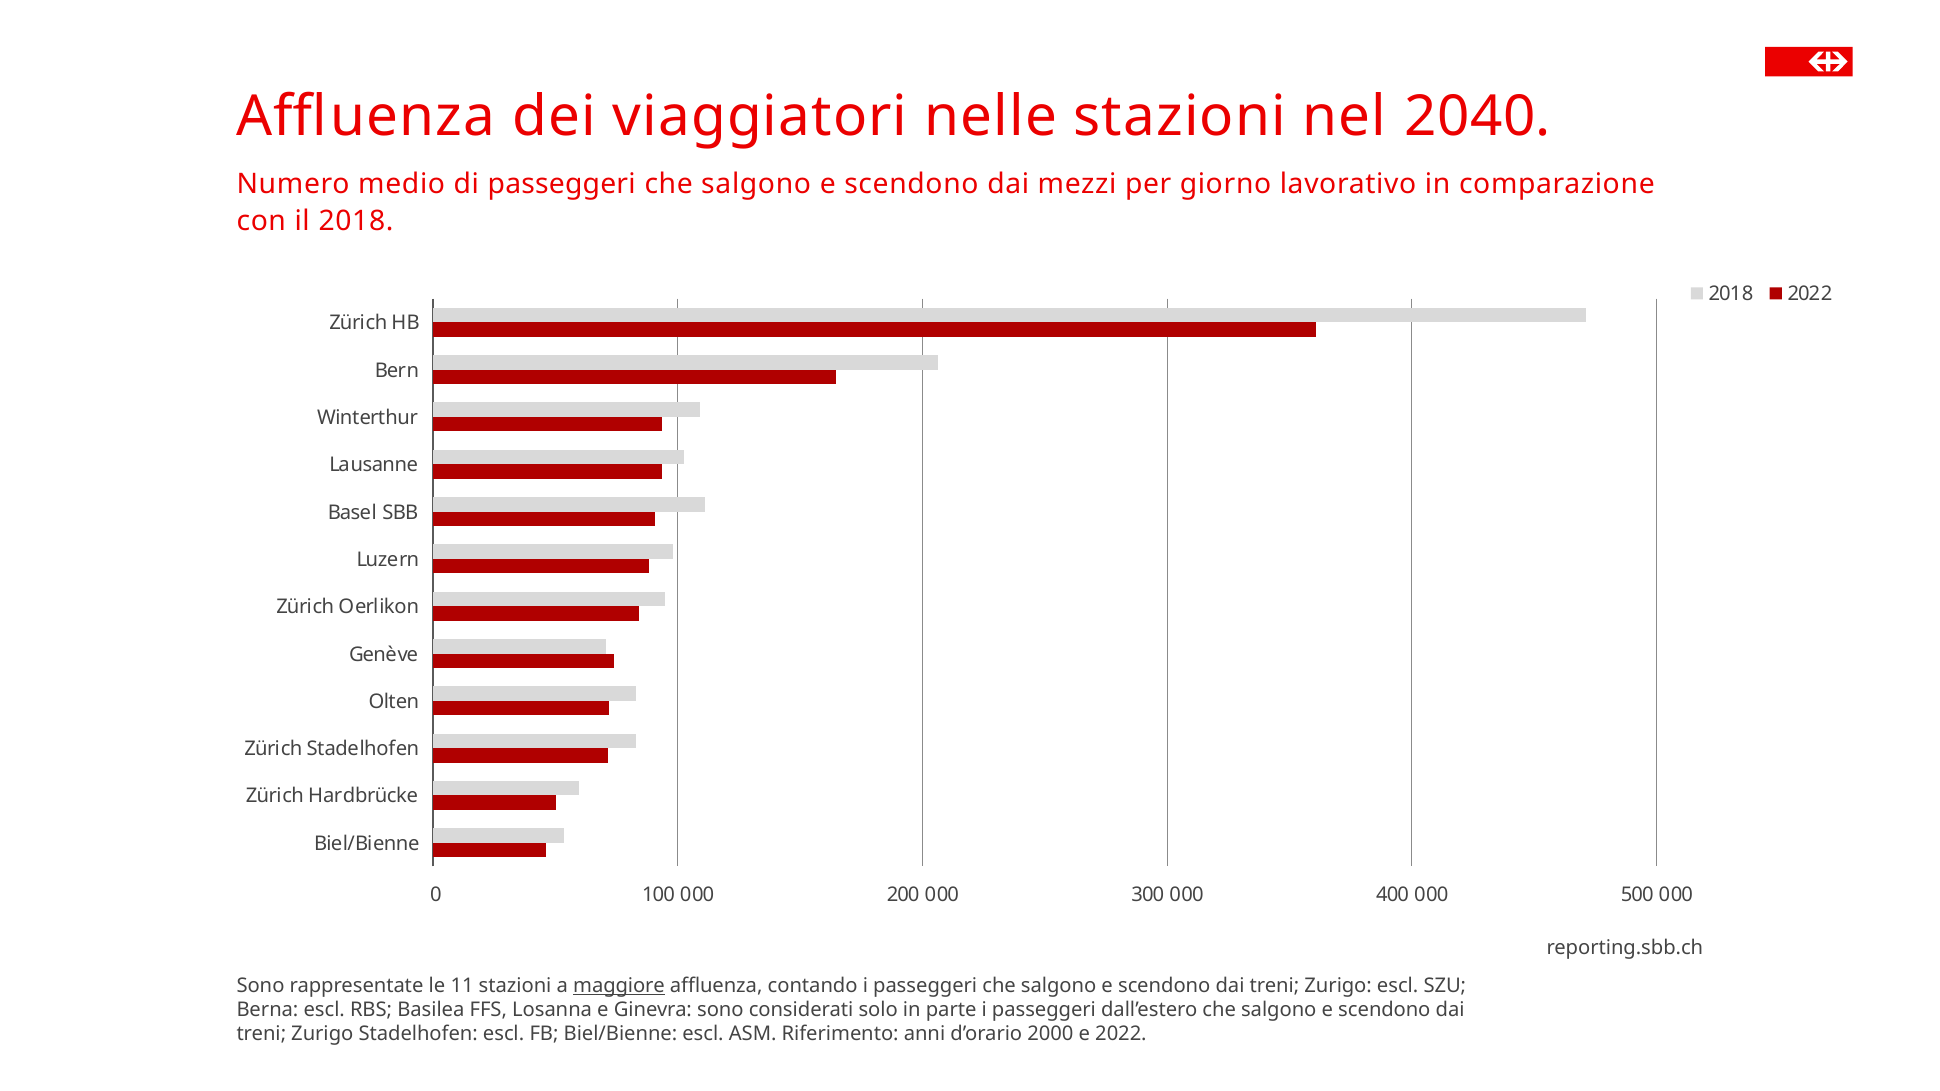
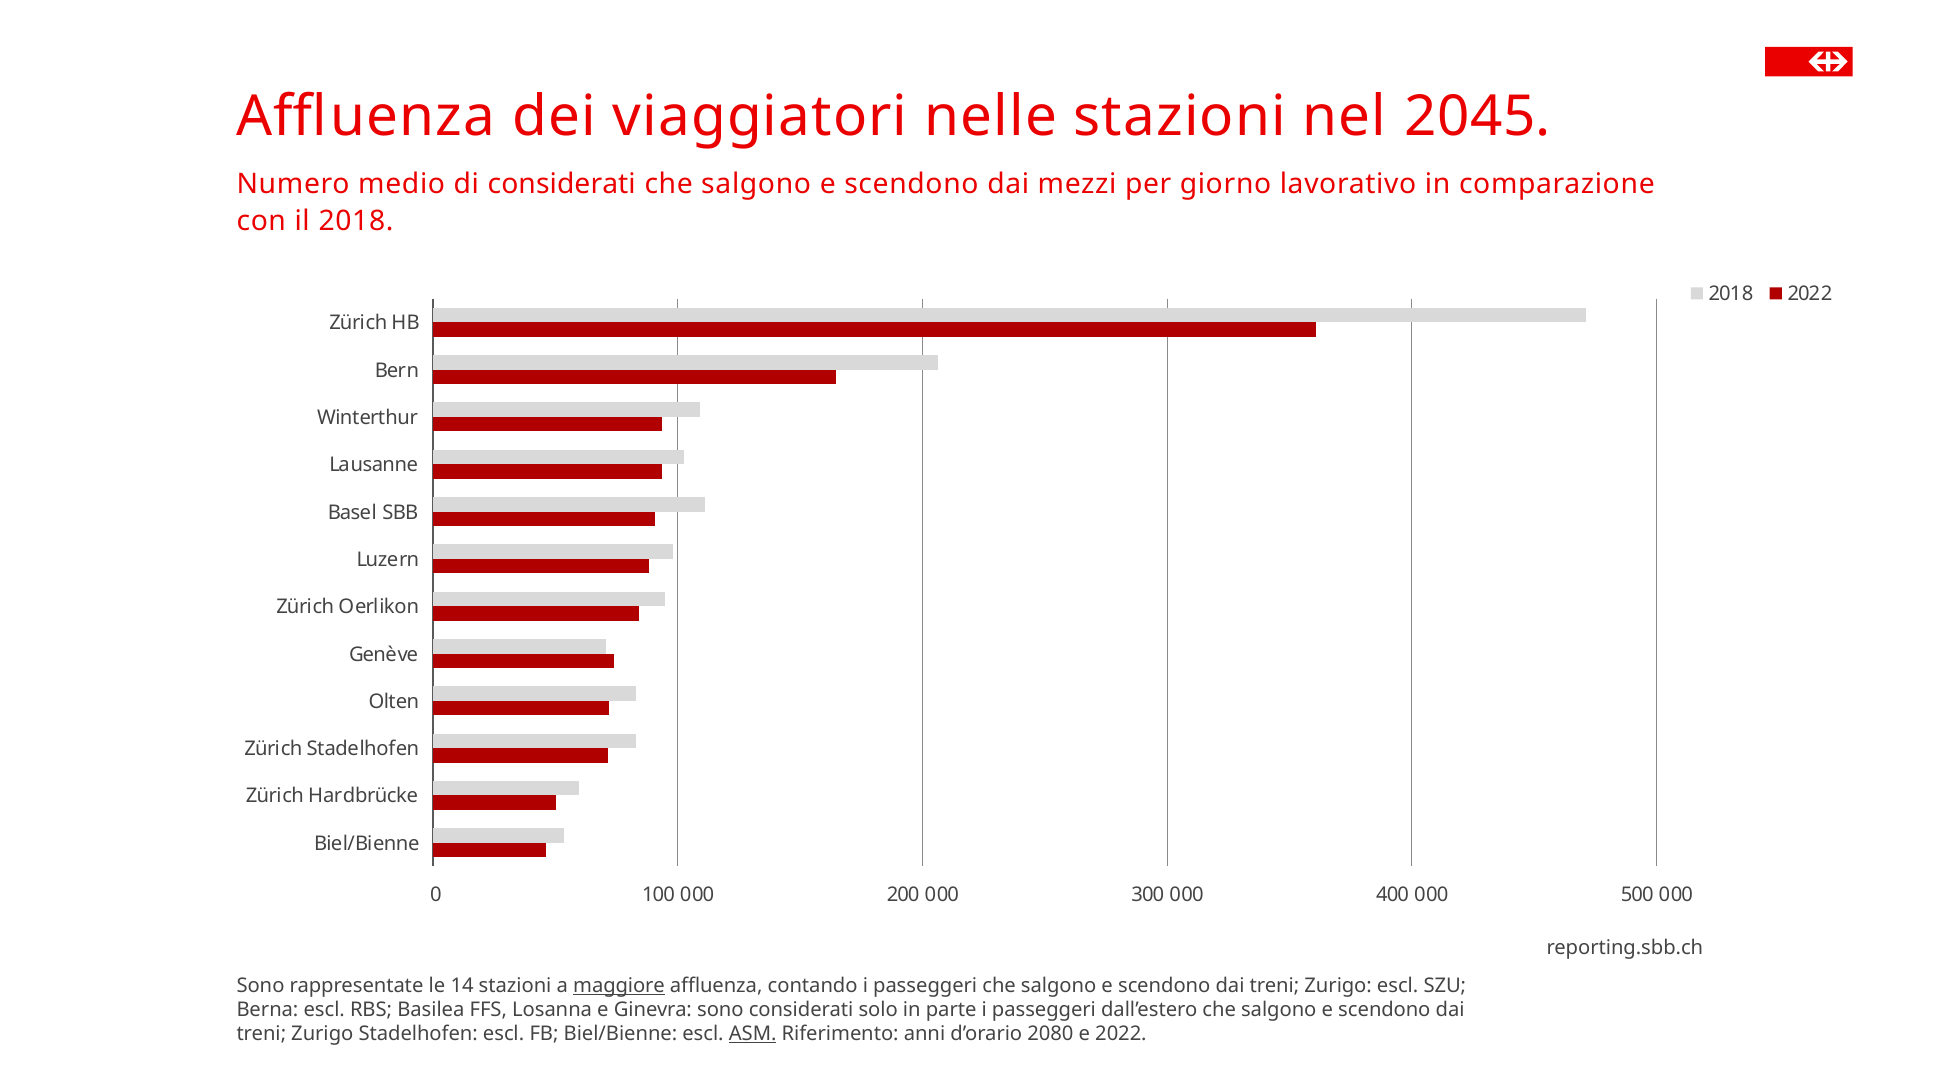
2040: 2040 -> 2045 (1478, 116)
di passeggeri: passeggeri -> considerati (562, 184)
11: 11 -> 14 (462, 986)
ASM underline: none -> present (753, 1034)
2000: 2000 -> 2080 (1050, 1034)
